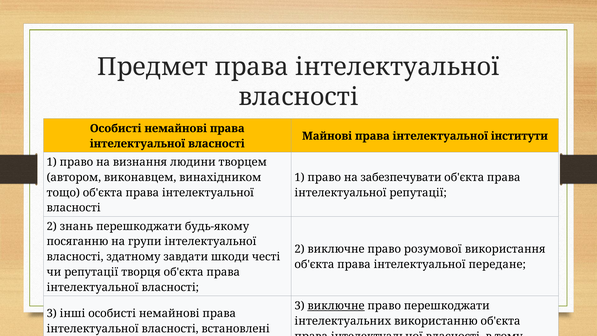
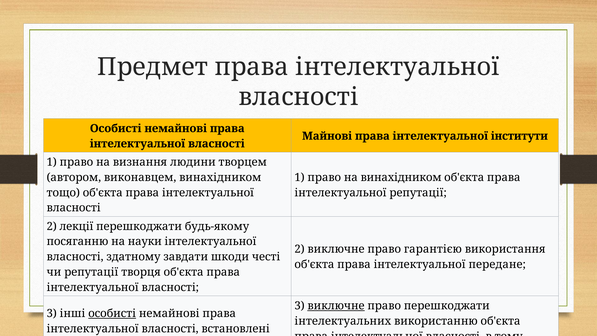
на забезпечувати: забезпечувати -> винахідником (401, 177)
знань: знань -> лекції (76, 226)
групи: групи -> науки (145, 241)
розумової: розумової -> гарантією (433, 249)
особисті underline: none -> present (112, 313)
